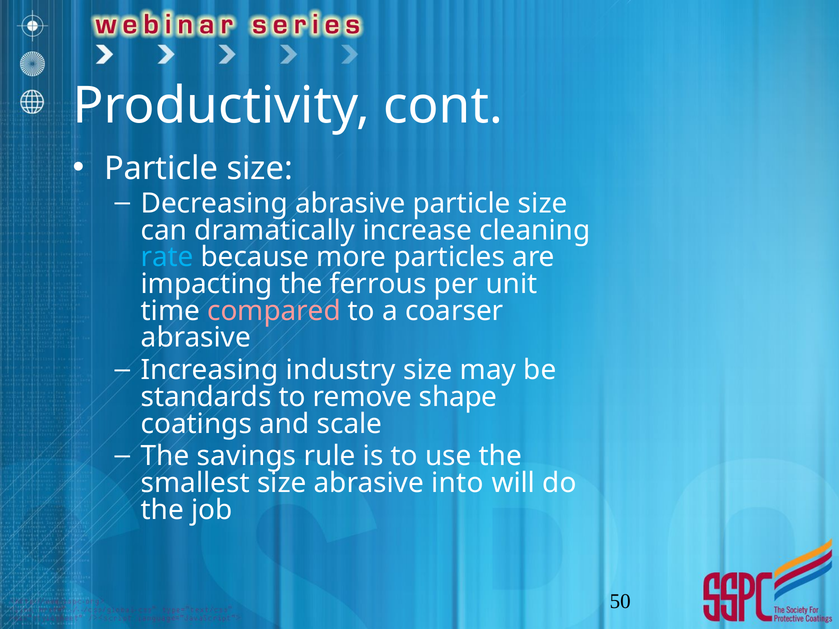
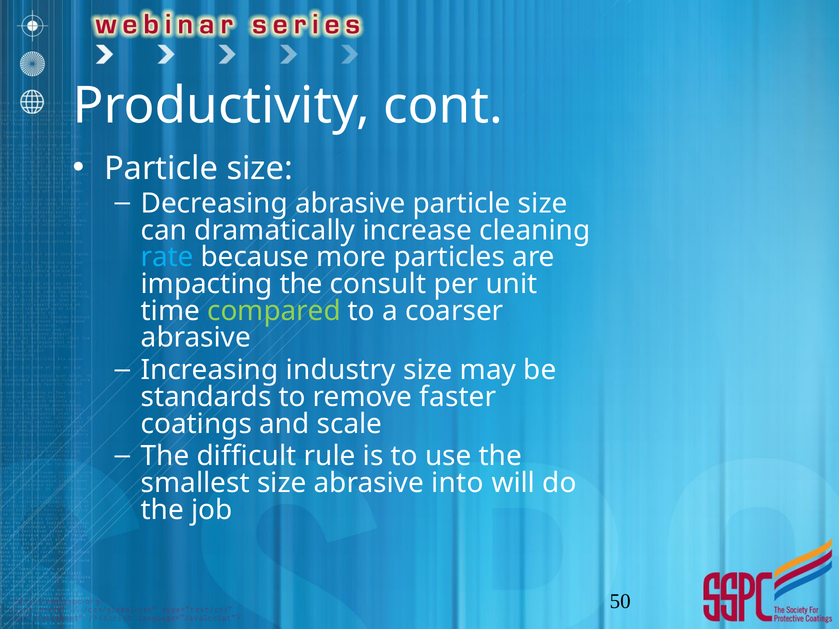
ferrous: ferrous -> consult (378, 284)
compared colour: pink -> light green (274, 311)
shape: shape -> faster (458, 397)
savings: savings -> difficult (247, 456)
